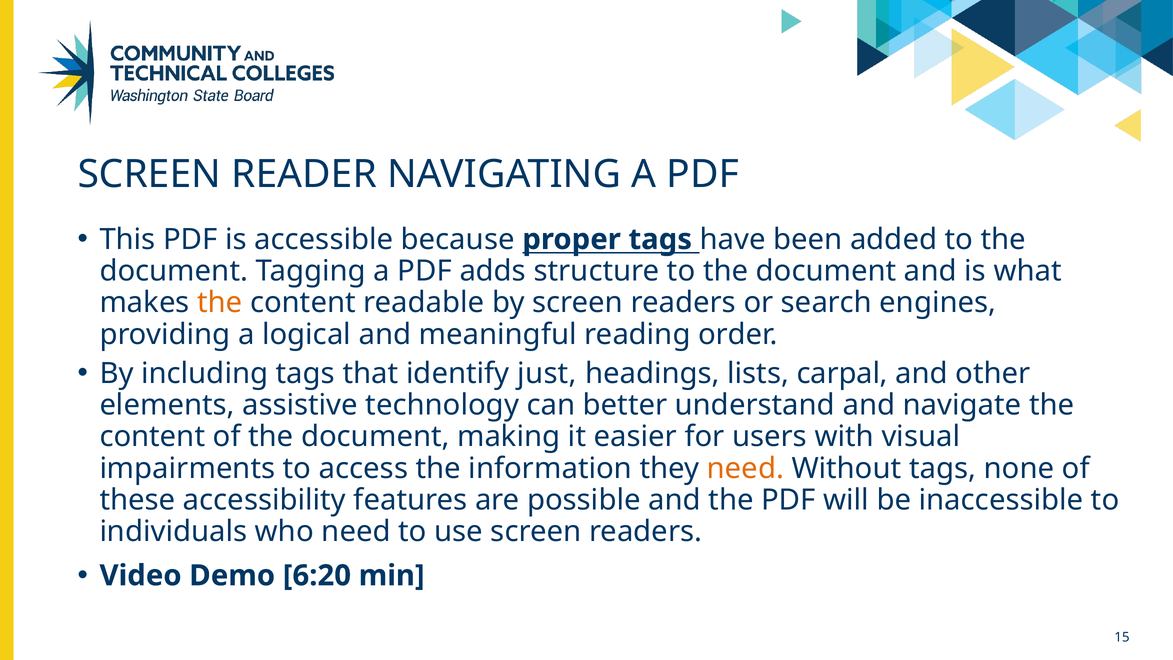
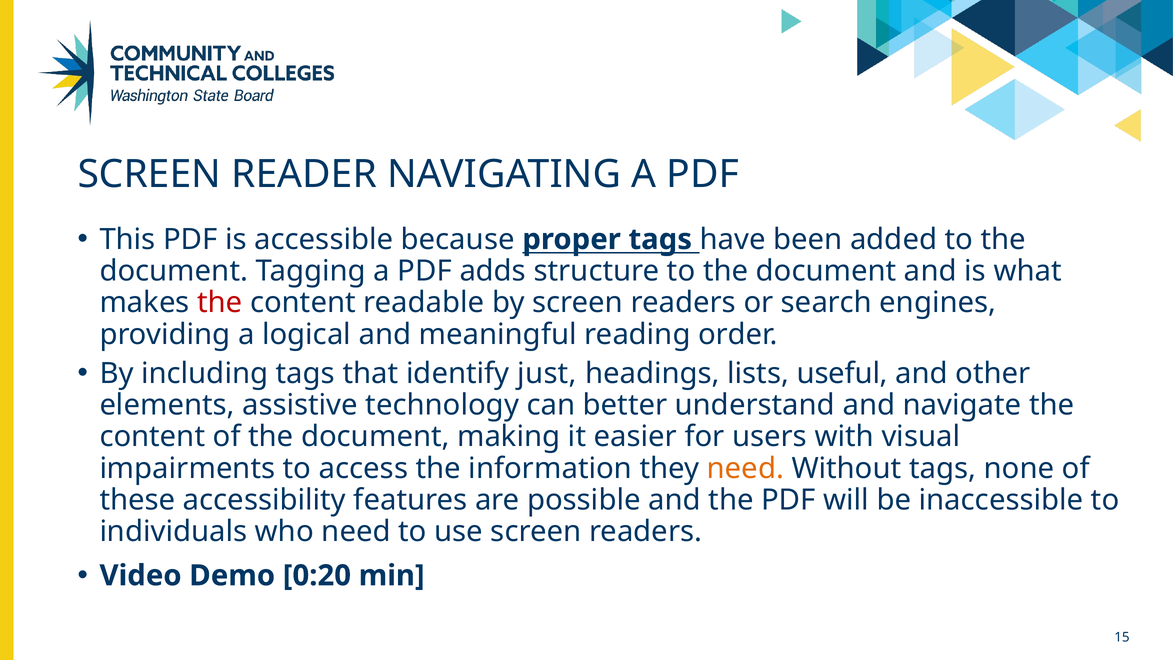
the colour: orange -> red (220, 303)
carpal: carpal -> useful (842, 373)
6:20: 6:20 -> 0:20 (317, 575)
